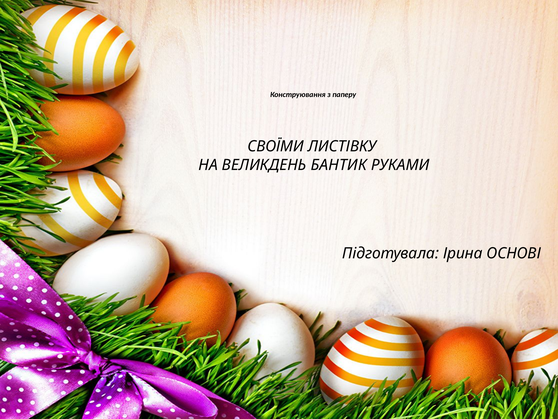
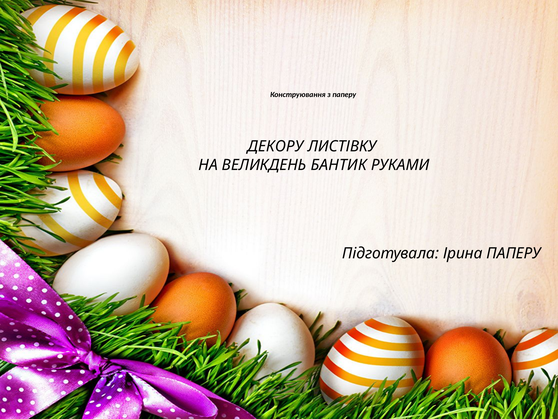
СВОЇМИ: СВОЇМИ -> ДЕКОРУ (275, 146)
Ірина ОСНОВІ: ОСНОВІ -> ПАПЕРУ (514, 253)
